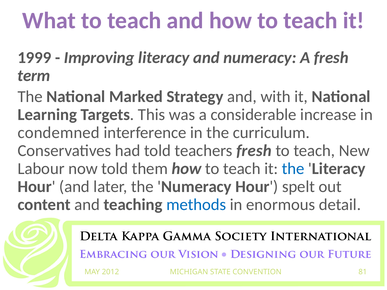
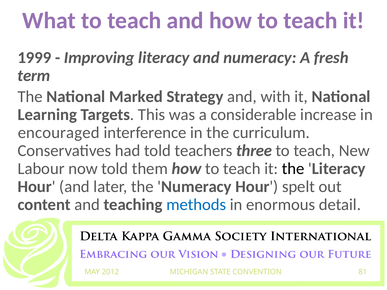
condemned: condemned -> encouraged (59, 133)
teachers fresh: fresh -> three (254, 151)
the colour: blue -> black (293, 169)
